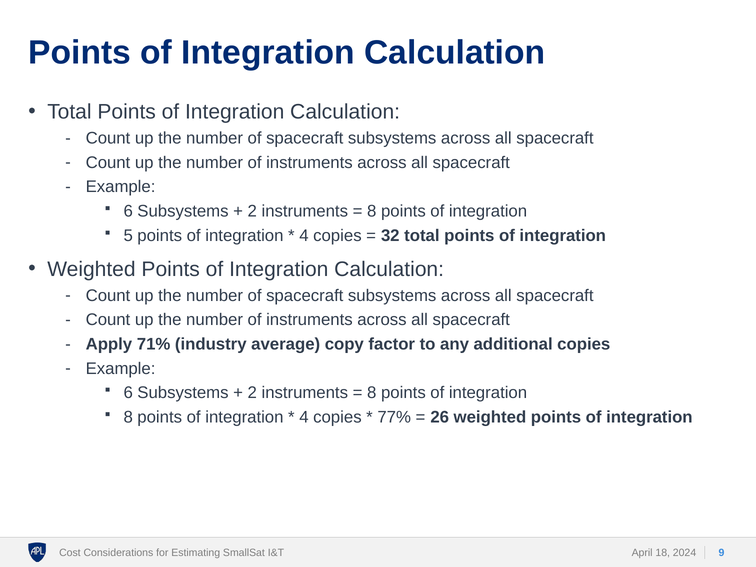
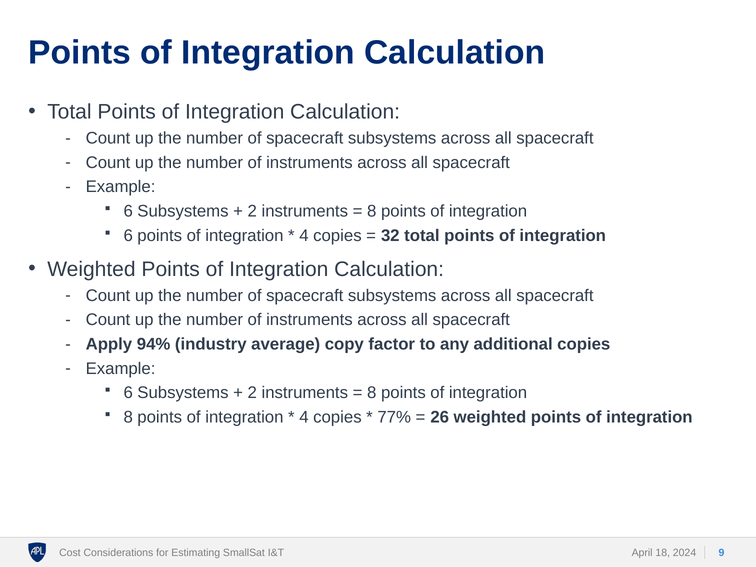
5: 5 -> 6 (128, 236)
71%: 71% -> 94% (154, 344)
